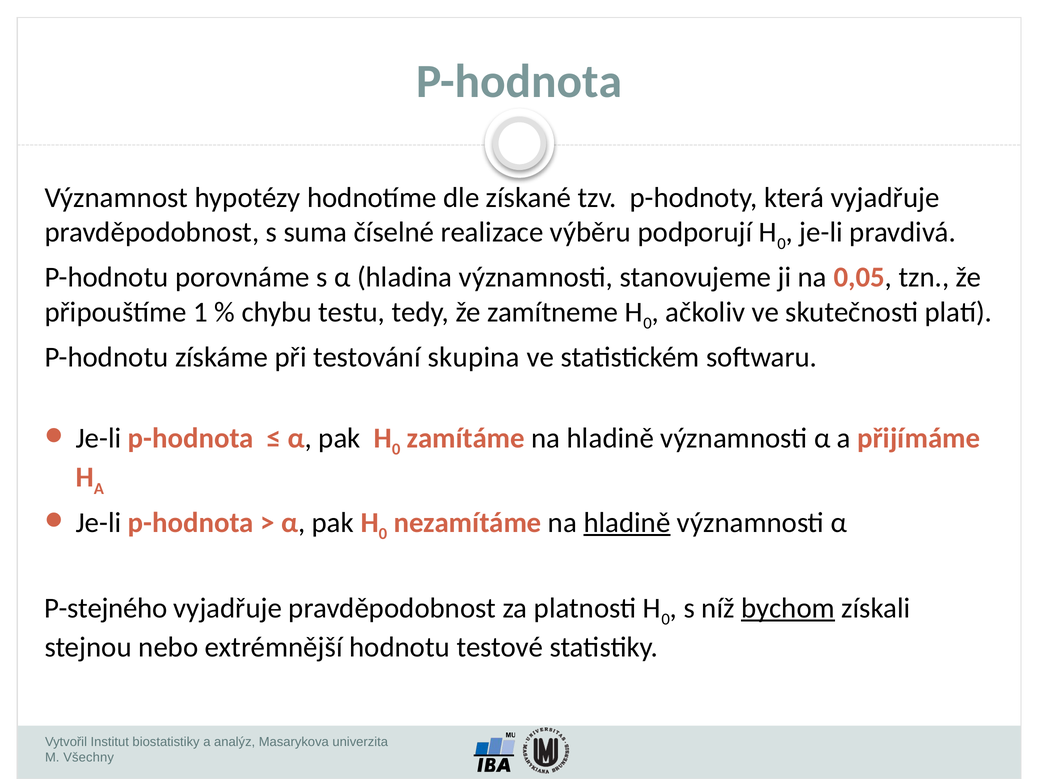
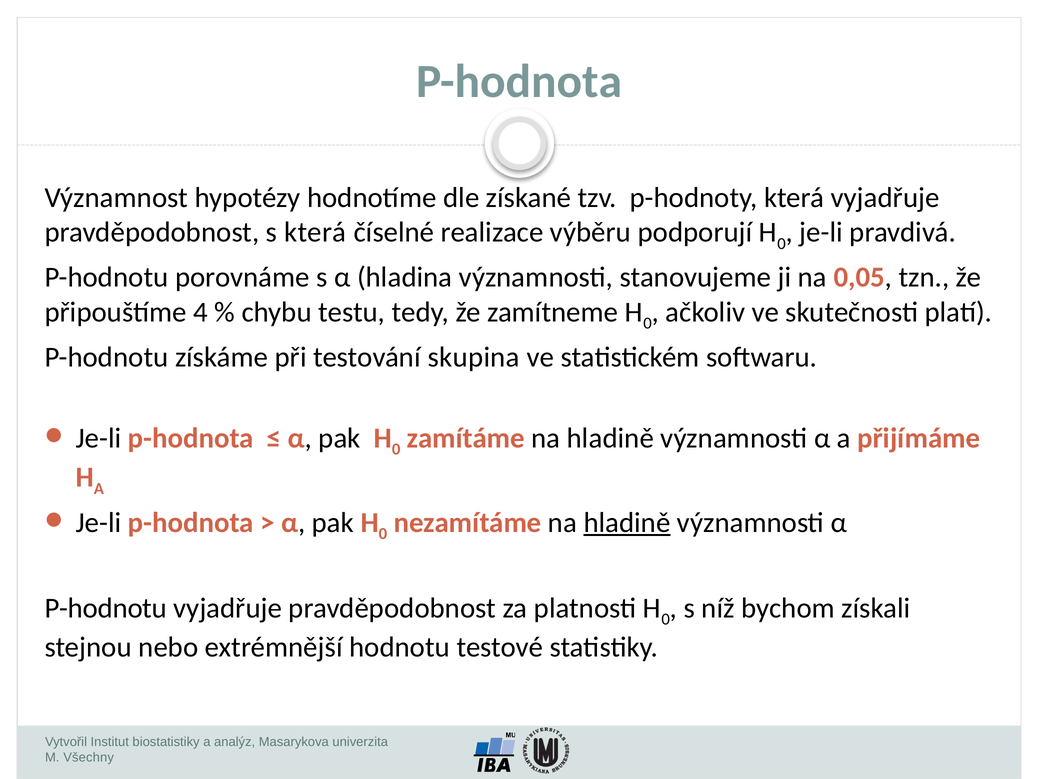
s suma: suma -> která (315, 232)
1: 1 -> 4 (200, 312)
P-stejného: P-stejného -> P-hodnotu (106, 608)
bychom underline: present -> none (788, 608)
